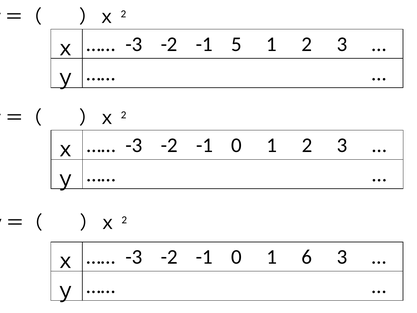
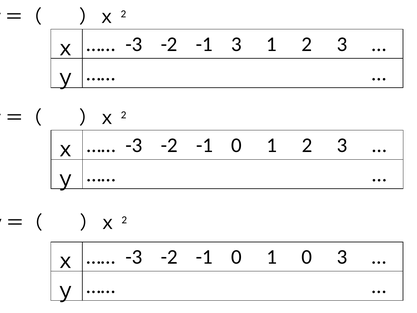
-1 5: 5 -> 3 (236, 44)
1 6: 6 -> 0 (307, 257)
